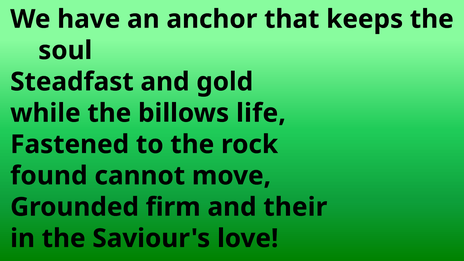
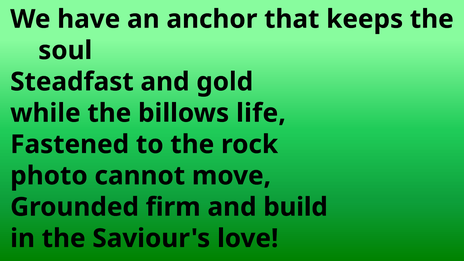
found: found -> photo (49, 176)
their: their -> build (296, 207)
